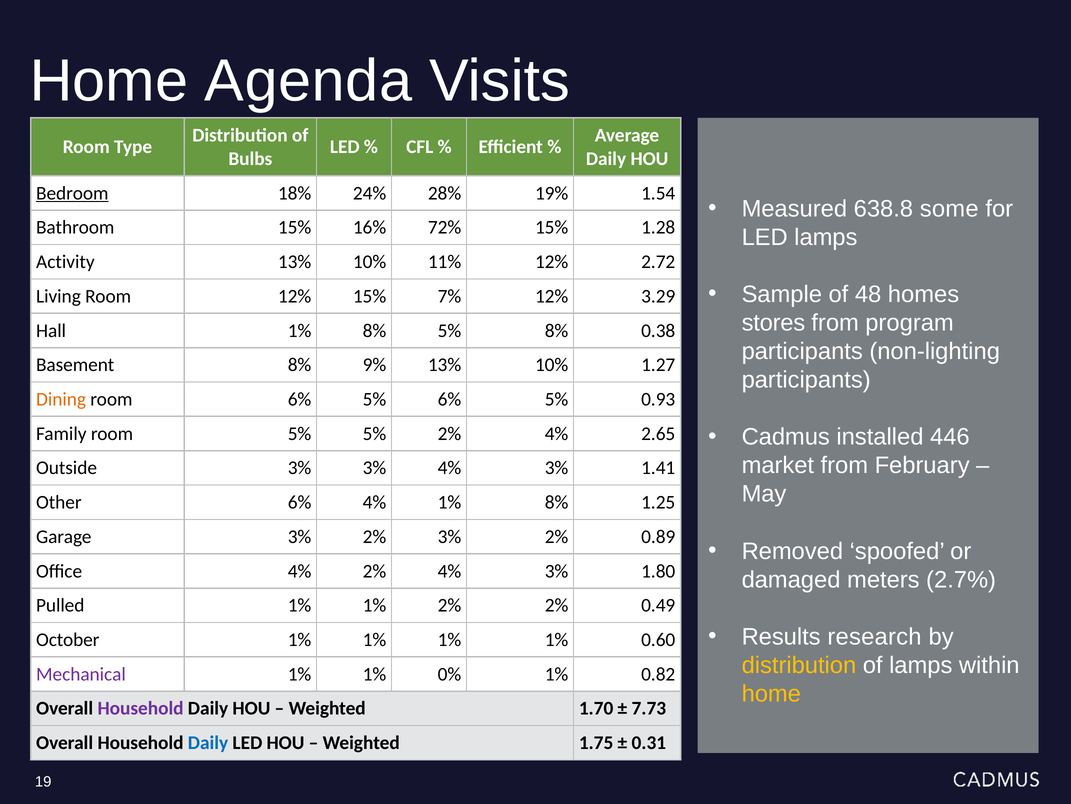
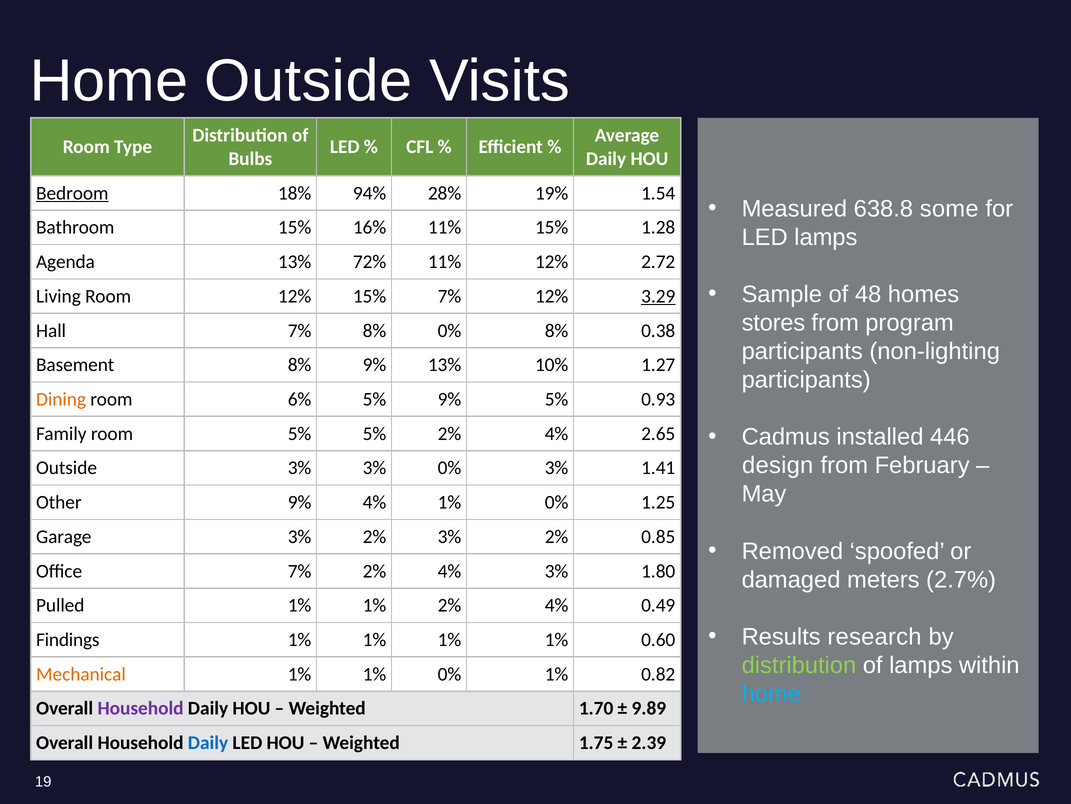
Home Agenda: Agenda -> Outside (308, 81)
24%: 24% -> 94% (370, 193)
16% 72%: 72% -> 11% (445, 227)
Activity: Activity -> Agenda (65, 262)
10%: 10% -> 72% (370, 262)
3.29 underline: none -> present (658, 296)
Hall 1%: 1% -> 7% (300, 330)
8% 5%: 5% -> 0% (449, 330)
5% 6%: 6% -> 9% (449, 399)
market: market -> design (778, 465)
3% 4%: 4% -> 0% (449, 468)
Other 6%: 6% -> 9% (300, 502)
4% 1% 8%: 8% -> 0% (557, 502)
0.89: 0.89 -> 0.85 (658, 536)
Office 4%: 4% -> 7% (300, 571)
1% 2% 2%: 2% -> 4% (557, 605)
October: October -> Findings (68, 639)
distribution colour: yellow -> light green (799, 665)
Mechanical colour: purple -> orange (81, 674)
home colour: yellow -> light blue (771, 693)
7.73: 7.73 -> 9.89 (649, 708)
0.31: 0.31 -> 2.39 (649, 742)
